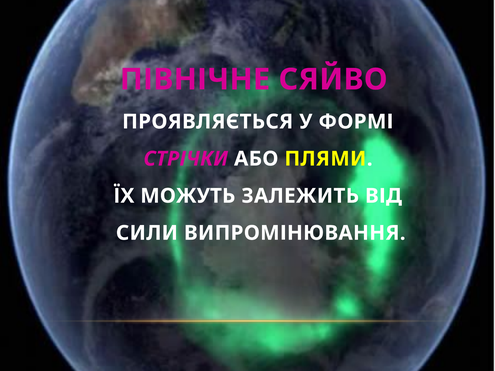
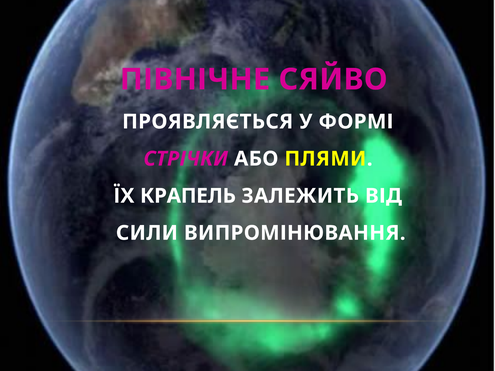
МОЖУТЬ: МОЖУТЬ -> КРАПЕЛЬ (188, 196)
